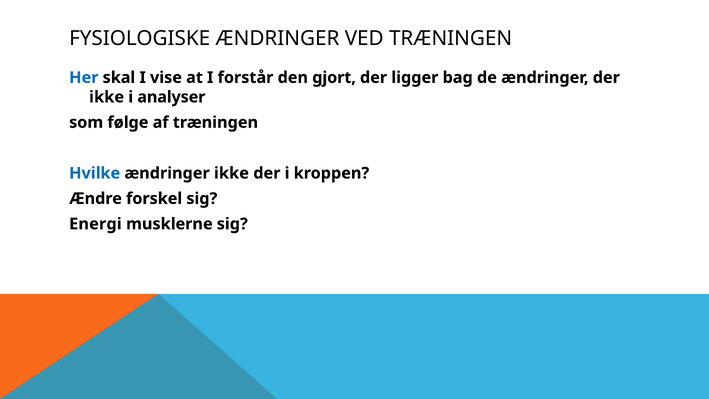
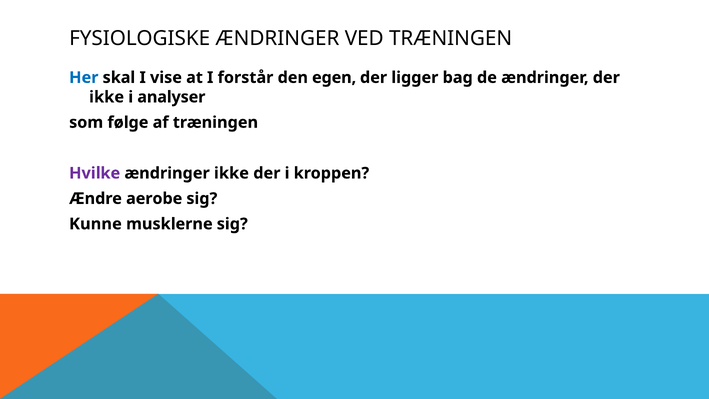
gjort: gjort -> egen (334, 78)
Hvilke colour: blue -> purple (95, 173)
forskel: forskel -> aerobe (154, 198)
Energi: Energi -> Kunne (95, 224)
